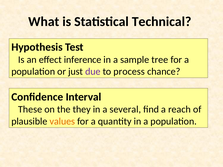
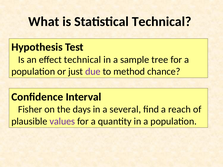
effect inference: inference -> technical (83, 60)
process: process -> method (129, 72)
These: These -> Fisher (30, 110)
they: they -> days (82, 110)
values colour: orange -> purple (62, 121)
